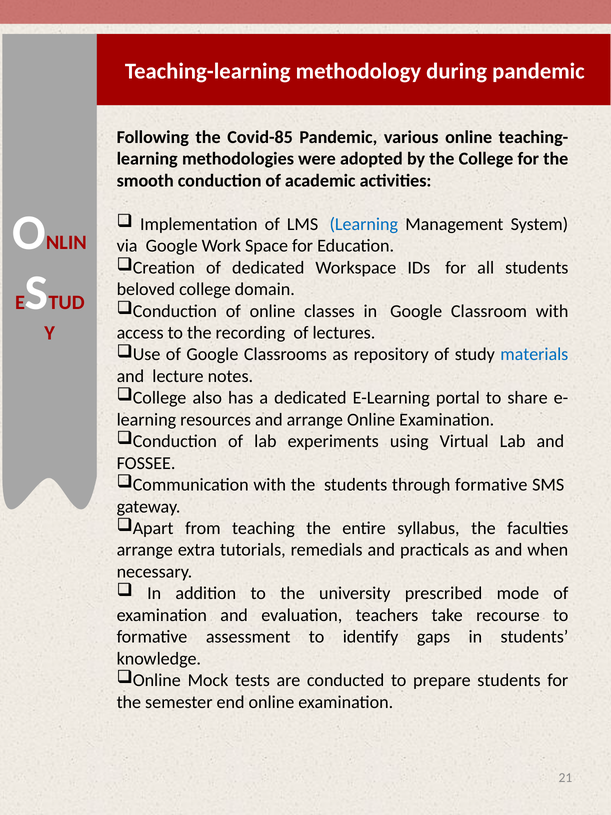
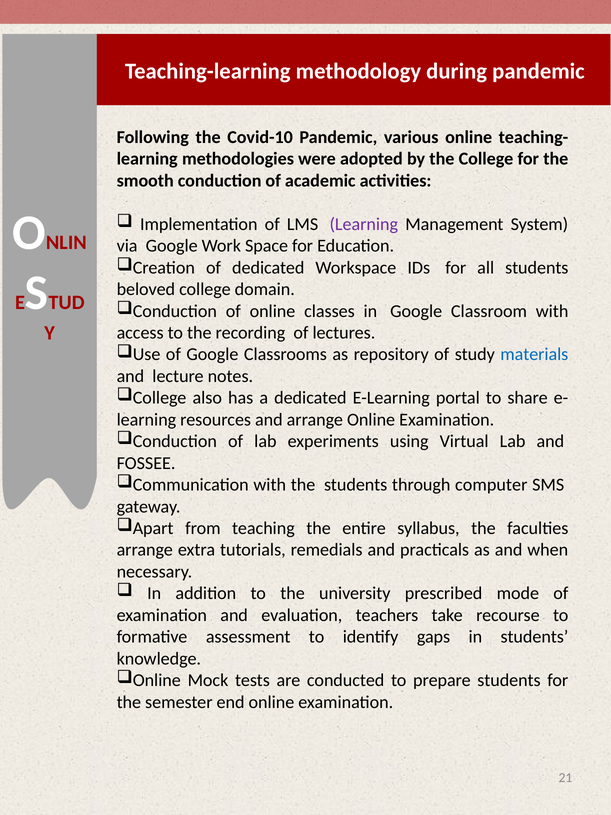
Covid-85: Covid-85 -> Covid-10 (260, 137)
Learning colour: blue -> purple (364, 224)
through formative: formative -> computer (491, 485)
